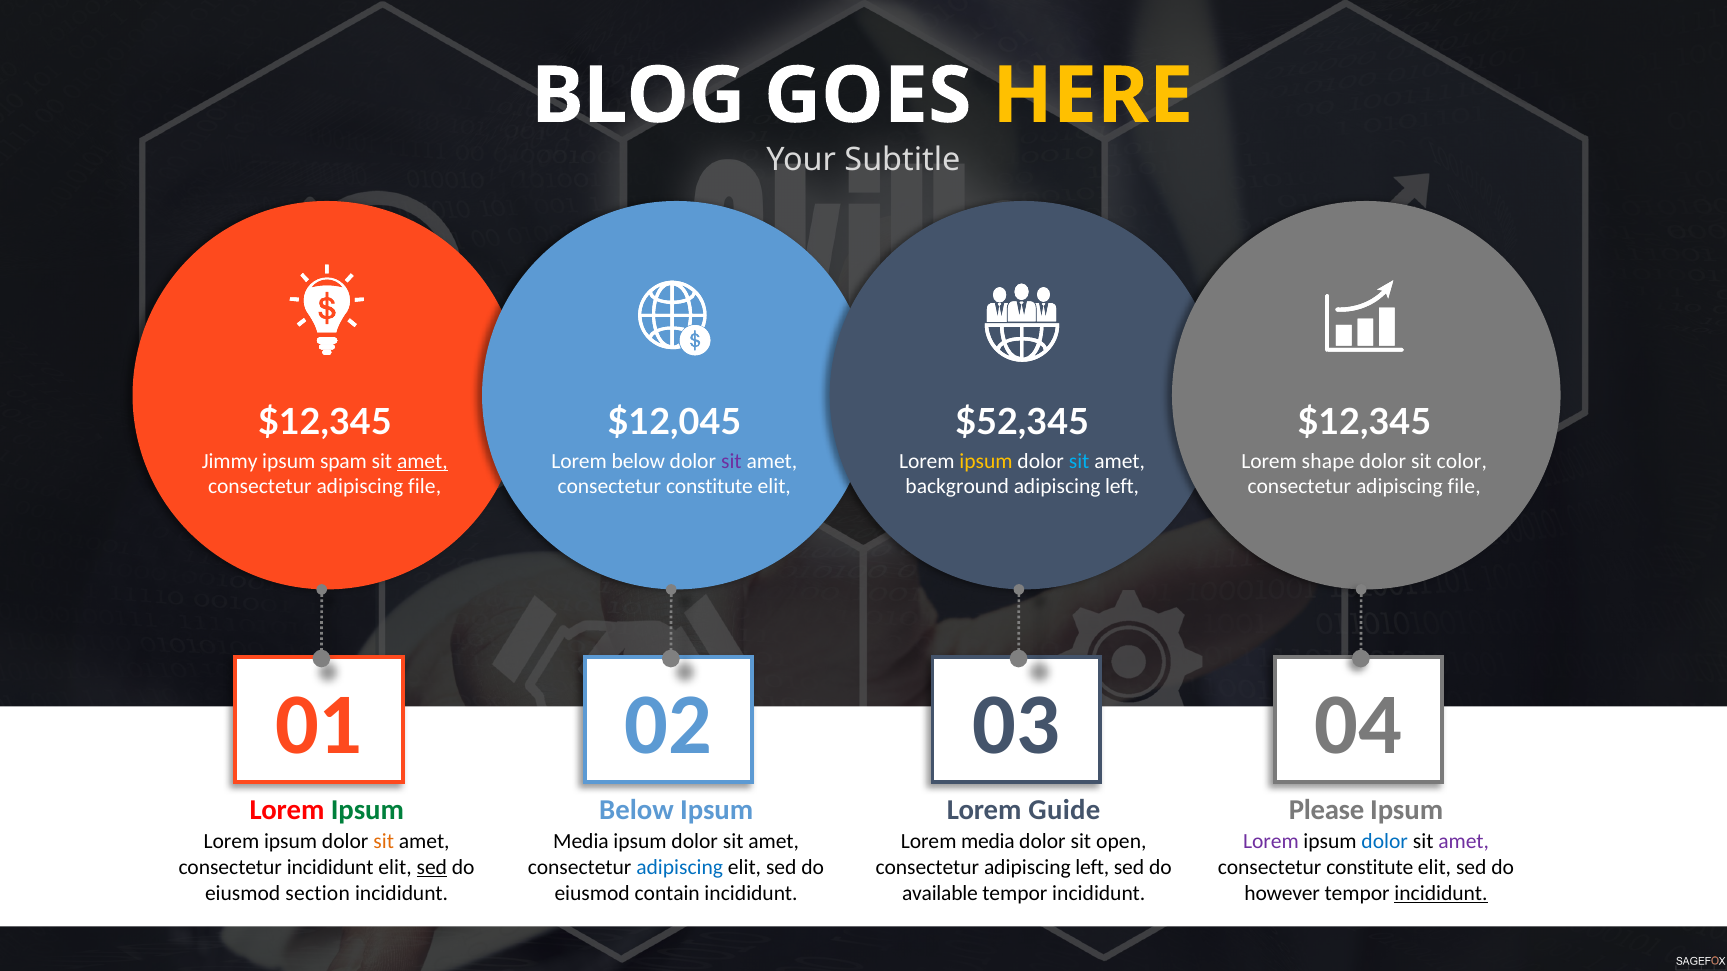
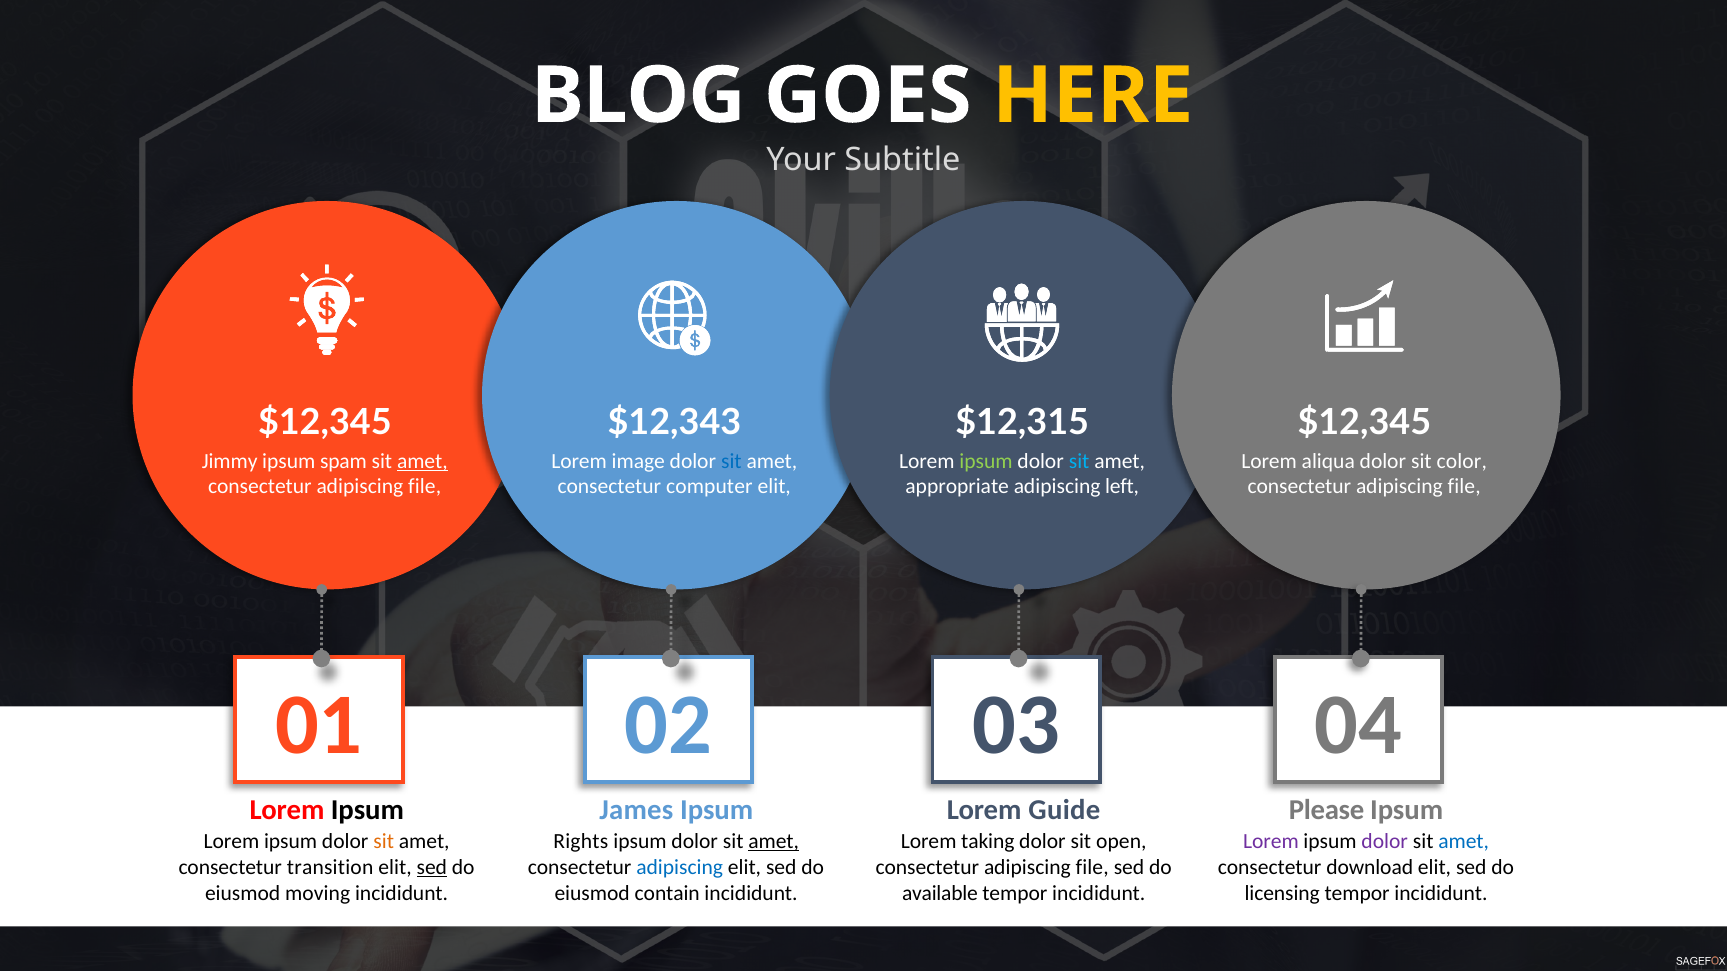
$12,045: $12,045 -> $12,343 (674, 423)
$52,345: $52,345 -> $12,315 (1022, 423)
Lorem below: below -> image (638, 461)
sit colour: purple -> blue (731, 461)
ipsum colour: yellow -> light green (986, 461)
shape: shape -> aliqua (1328, 461)
constitute: constitute -> computer (709, 487)
background: background -> appropriate (957, 487)
Ipsum colour: green -> black (367, 810)
Below: Below -> James (636, 810)
Media: Media -> Rights (581, 842)
amet underline: none -> present (774, 842)
Lorem media: media -> taking (988, 842)
dolor colour: blue -> purple (1385, 842)
amet colour: purple -> blue (1464, 842)
consectetur incididunt: incididunt -> transition (330, 868)
left: left -> file (1092, 868)
constitute: constitute -> download (1370, 868)
section: section -> moving (318, 894)
however: however -> licensing (1282, 894)
incididunt underline: present -> none (1441, 894)
